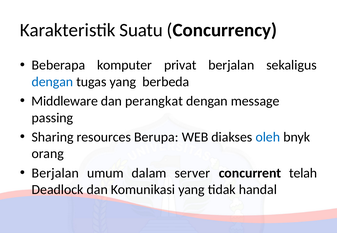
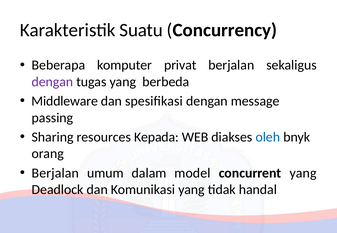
dengan colour: blue -> purple (52, 82)
perangkat: perangkat -> spesiﬁkasi (154, 101)
Berupa: Berupa -> Kepada (156, 137)
server: server -> model (192, 173)
concurrent telah: telah -> yang (303, 173)
